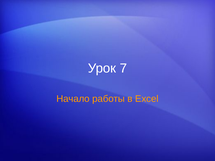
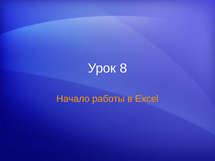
7: 7 -> 8 (123, 68)
